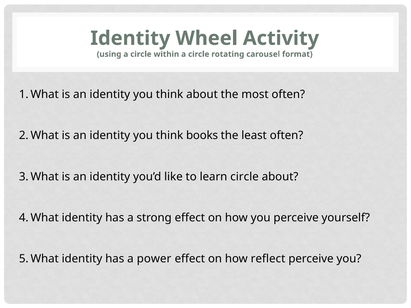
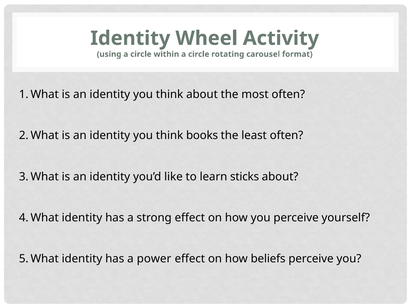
learn circle: circle -> sticks (245, 177)
reflect: reflect -> beliefs (268, 259)
